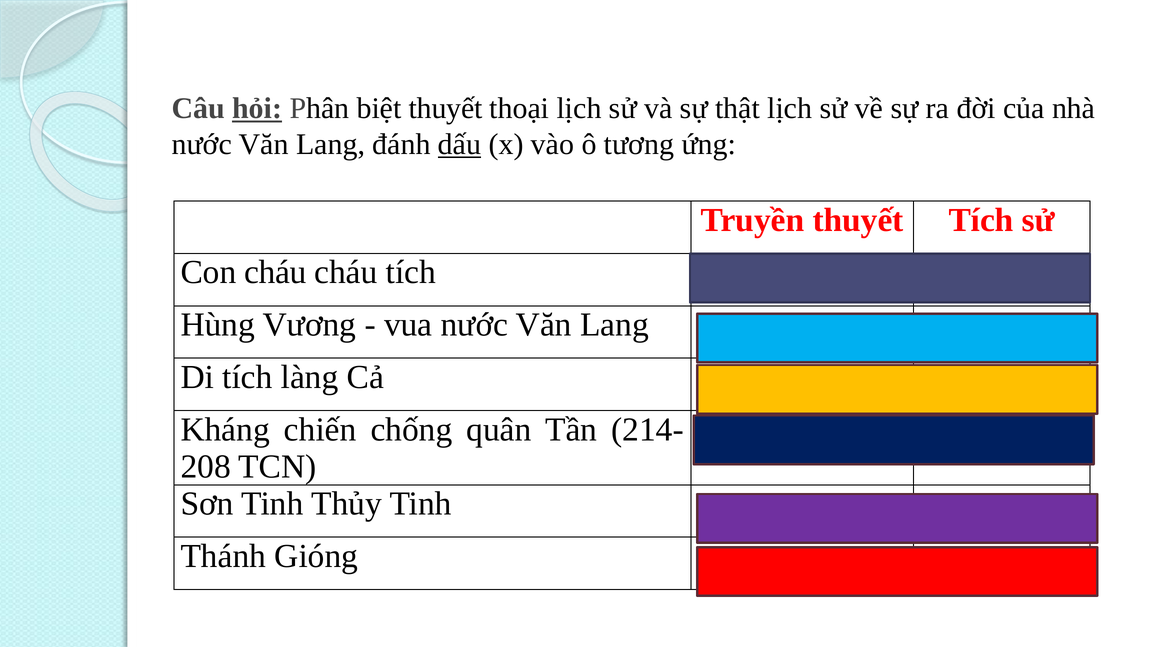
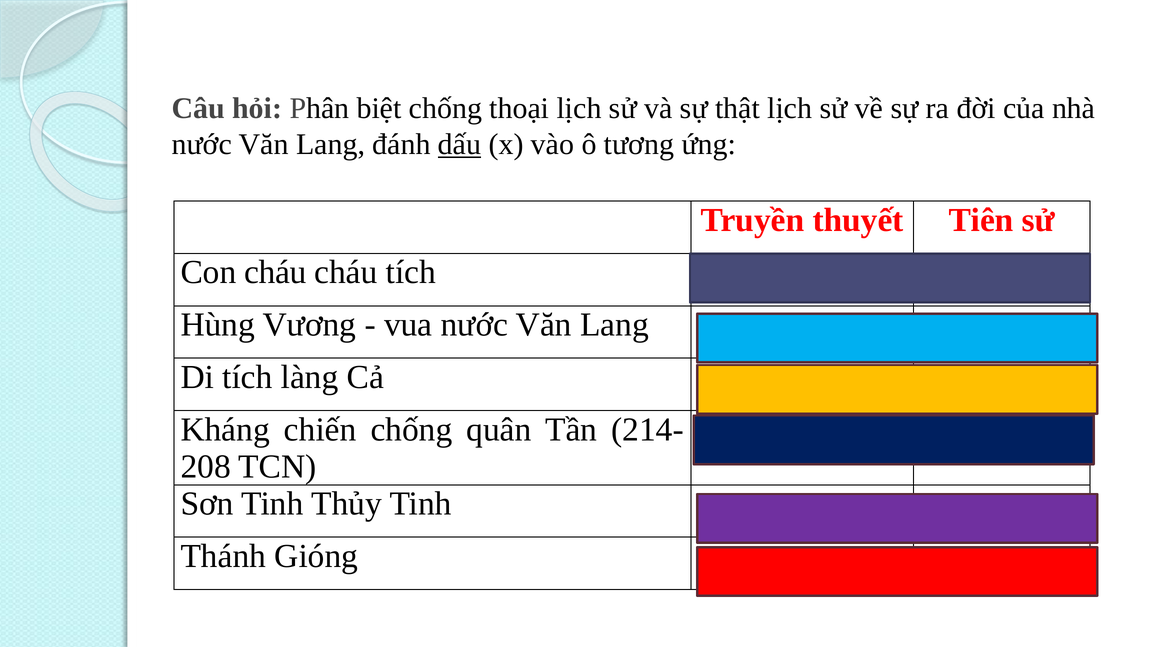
hỏi underline: present -> none (257, 108)
biệt thuyết: thuyết -> chống (446, 108)
thuyết Tích: Tích -> Tiên (981, 220)
